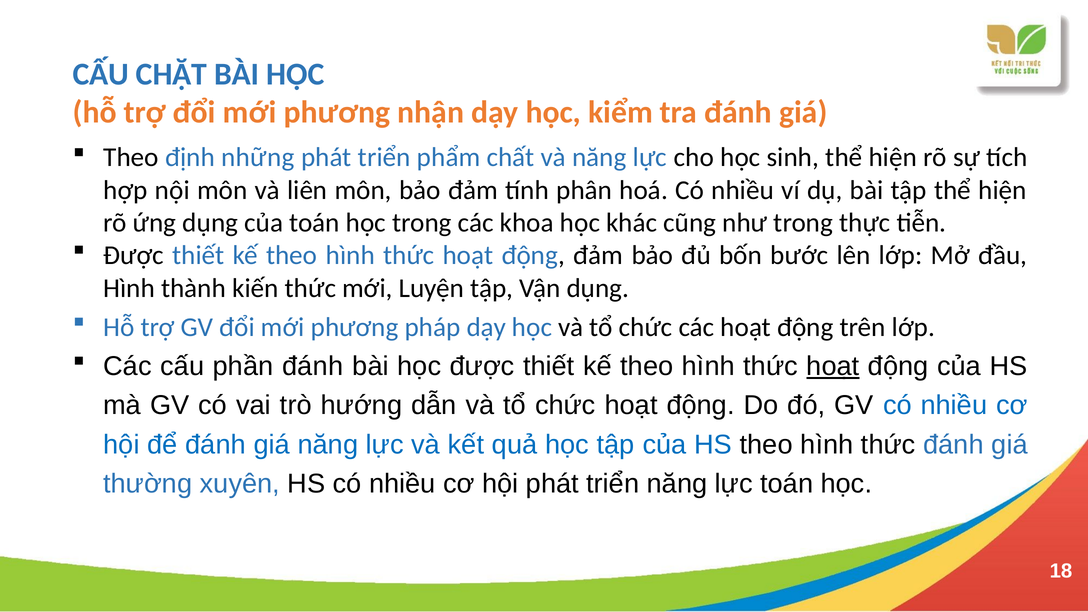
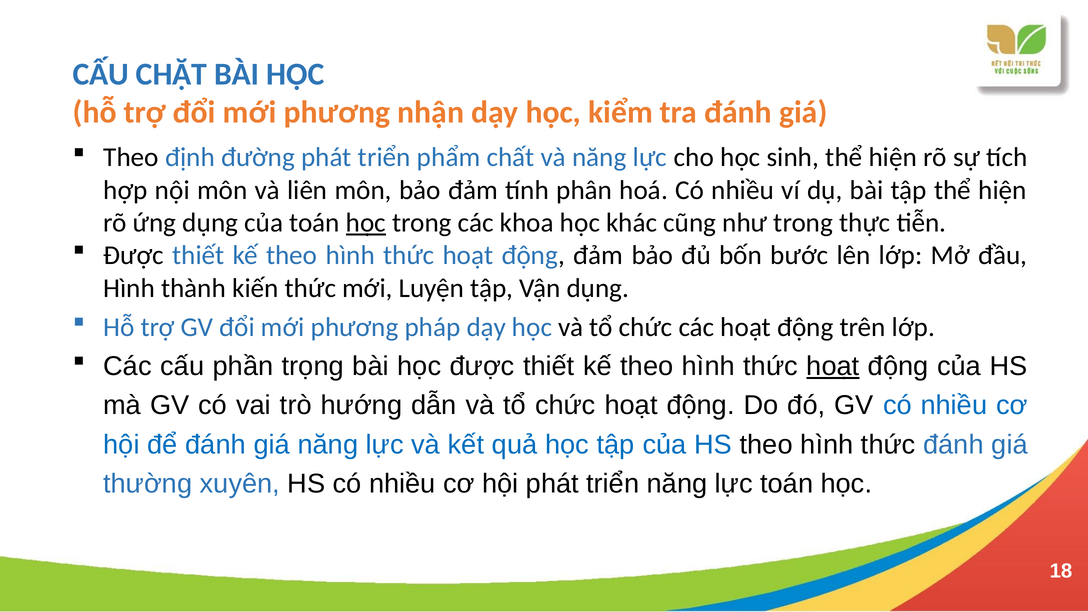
những: những -> đường (258, 157)
học underline: none -> present (366, 223)
phần đánh: đánh -> trọng (313, 366)
